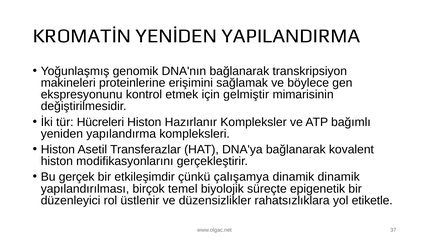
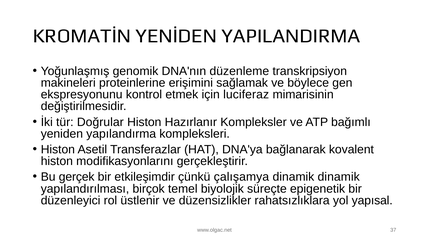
DNA'nın bağlanarak: bağlanarak -> düzenleme (239, 71)
gelmiştir: gelmiştir -> luciferaz (246, 95)
Hücreleri: Hücreleri -> Doğrular (100, 122)
etiketle: etiketle -> yapısal (372, 201)
